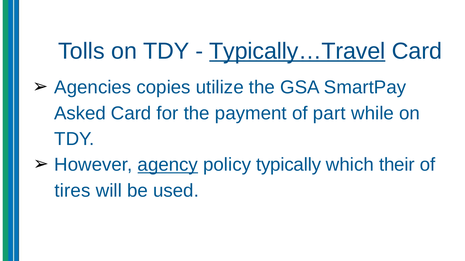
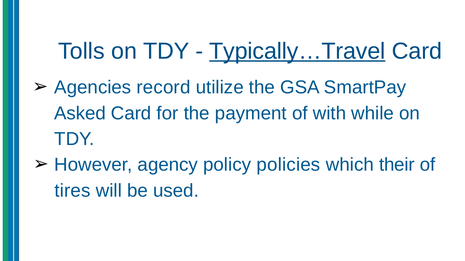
copies: copies -> record (163, 88)
part: part -> with (329, 113)
agency underline: present -> none (168, 165)
typically: typically -> policies (288, 165)
